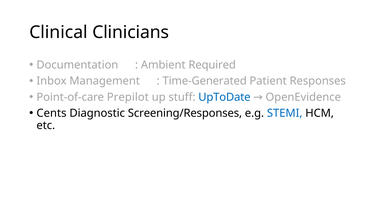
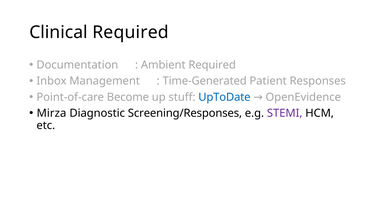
Clinical Clinicians: Clinicians -> Required (131, 32)
Prepilot: Prepilot -> Become (128, 97)
Cents: Cents -> Mirza (51, 113)
STEMI colour: blue -> purple (285, 113)
